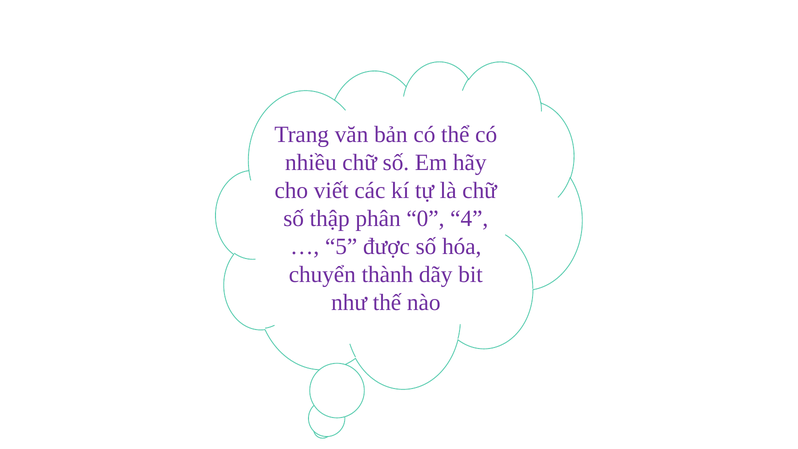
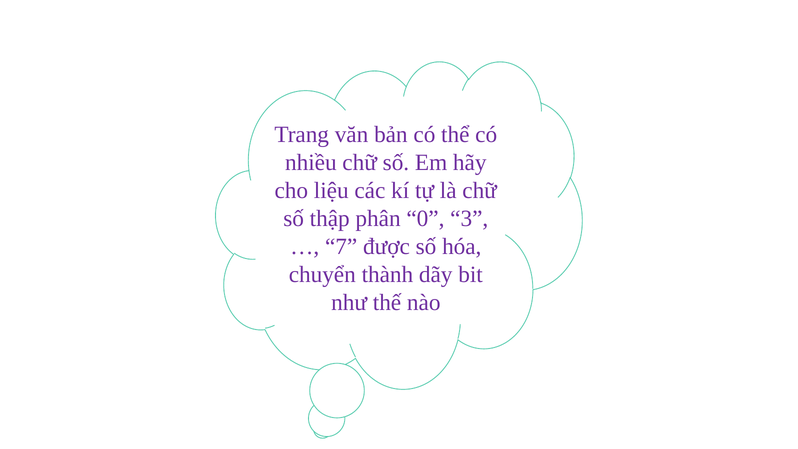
viết: viết -> liệu (331, 191)
4: 4 -> 3 (469, 218)
5: 5 -> 7 (341, 246)
